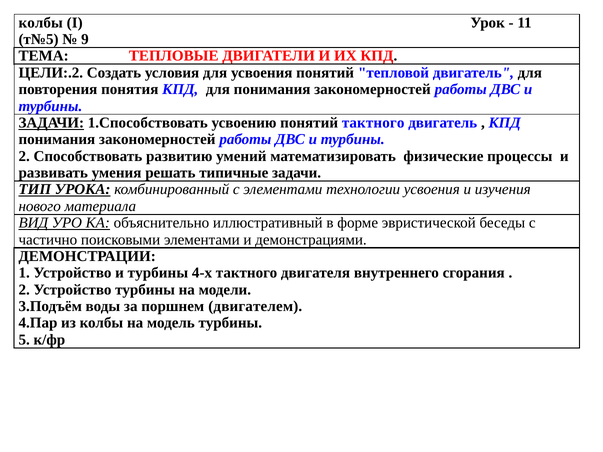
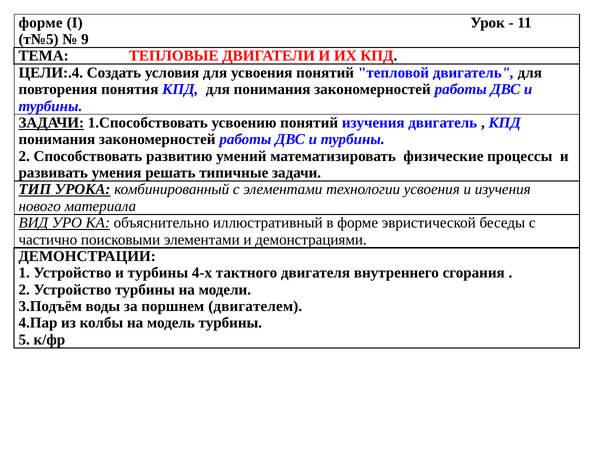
колбы: колбы -> форме (41, 23)
ЦЕЛИ:.2: ЦЕЛИ:.2 -> ЦЕЛИ:.4 (51, 73)
понятий тактного: тактного -> изучения (373, 123)
